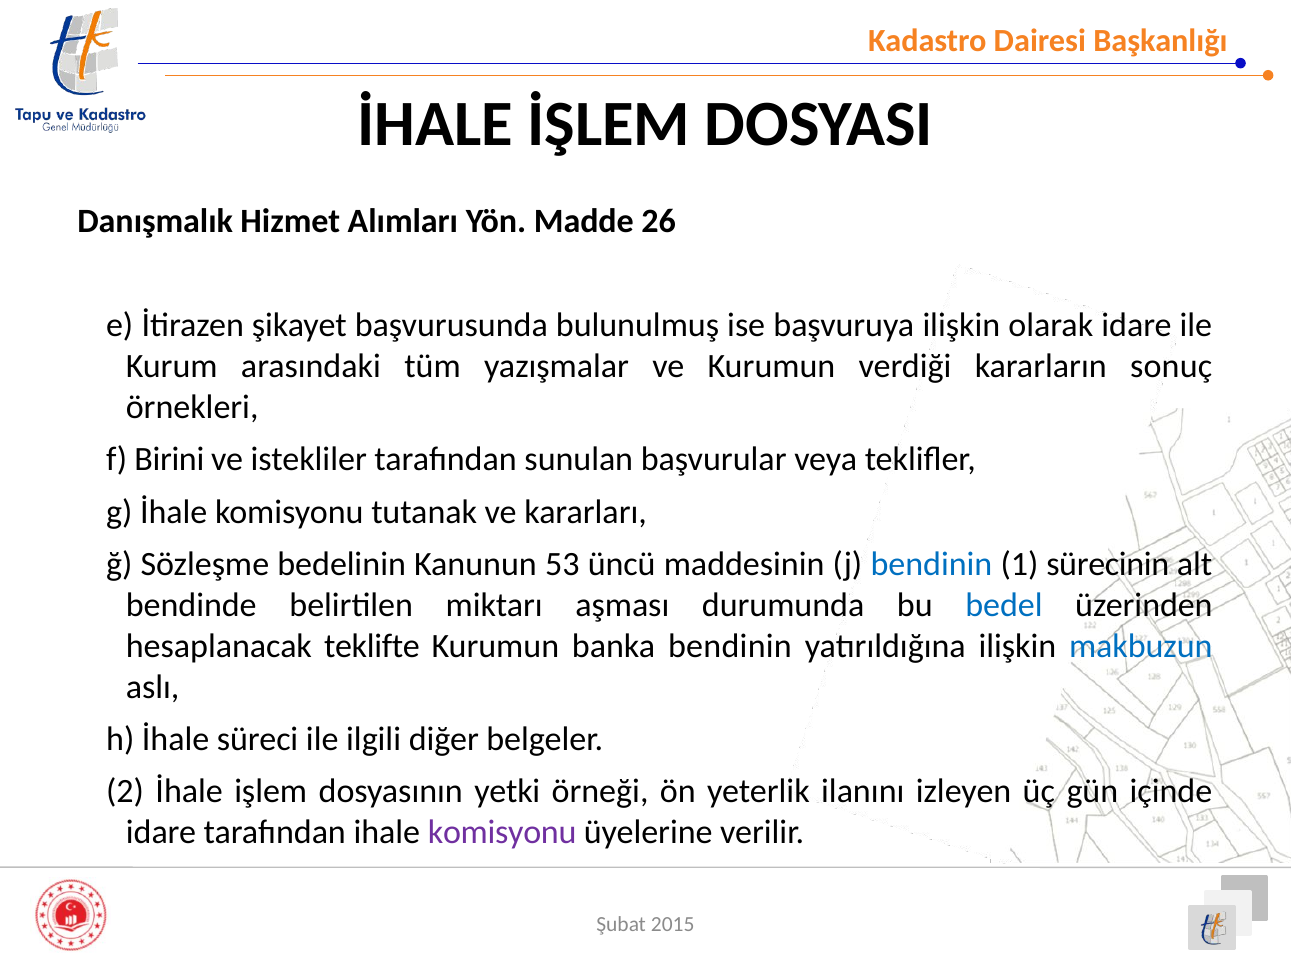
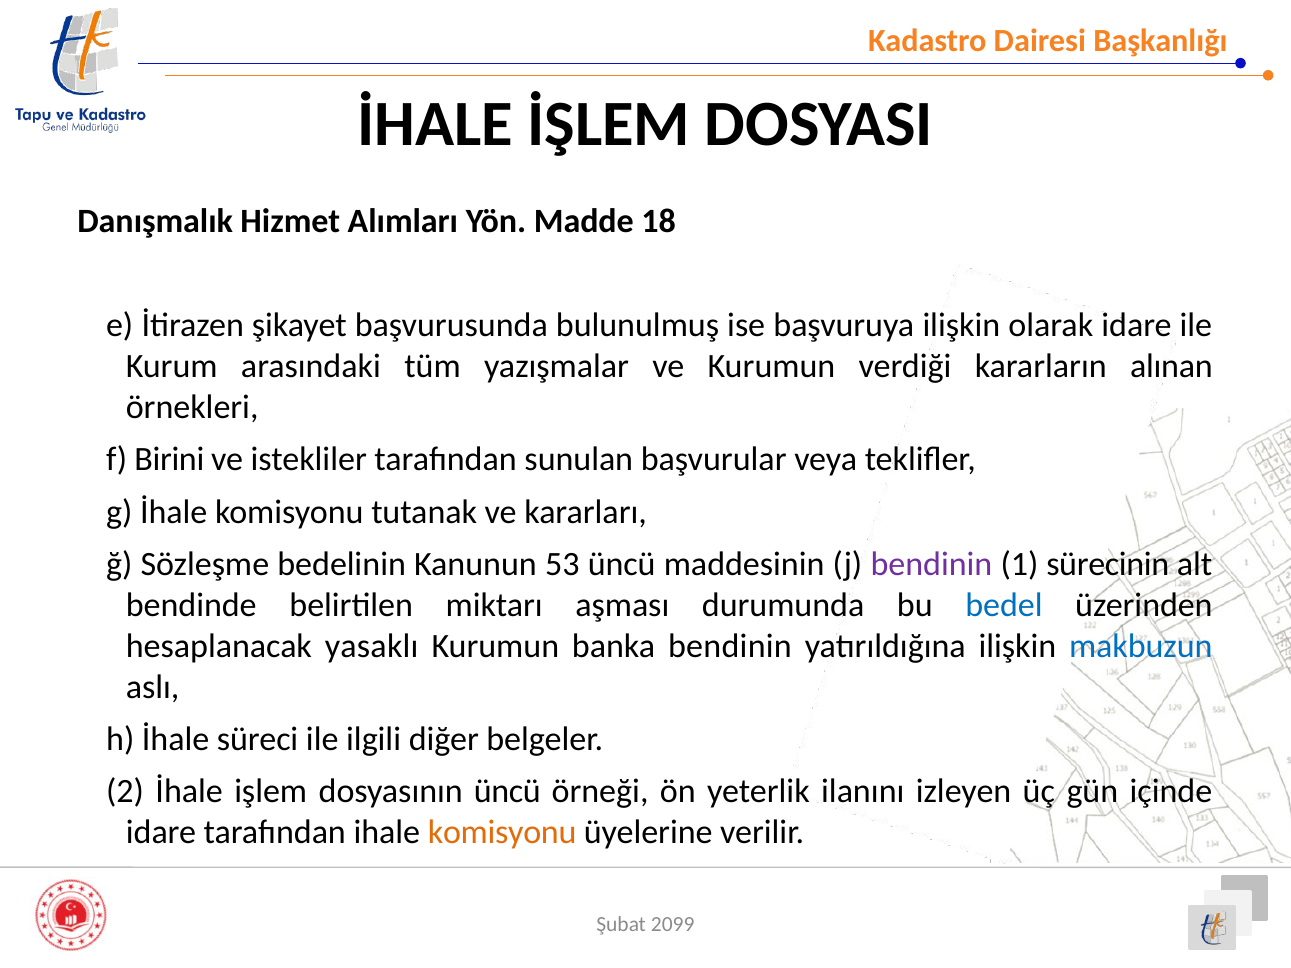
26: 26 -> 18 (659, 221)
sonuç: sonuç -> alınan (1171, 366)
bendinin colour: blue -> purple (931, 564)
teklifte: teklifte -> yasaklı (372, 646)
dosyasının yetki: yetki -> üncü (507, 792)
komisyonu colour: purple -> orange (502, 833)
2015: 2015 -> 2099 (673, 924)
